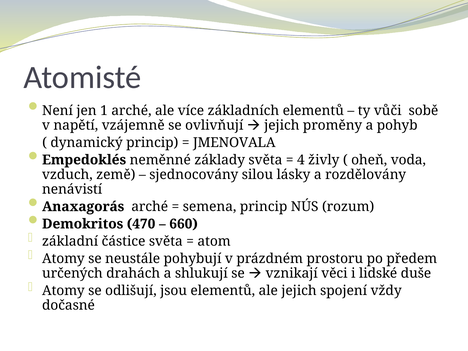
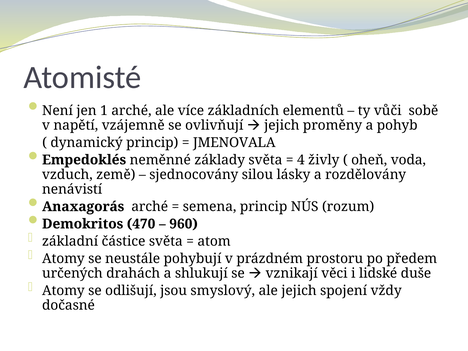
660: 660 -> 960 (184, 224)
jsou elementů: elementů -> smyslový (223, 291)
